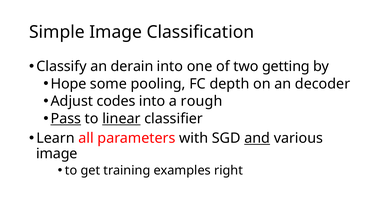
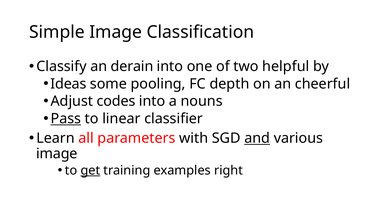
getting: getting -> helpful (286, 66)
Hope: Hope -> Ideas (68, 84)
decoder: decoder -> cheerful (323, 84)
rough: rough -> nouns (202, 101)
linear underline: present -> none (121, 119)
get underline: none -> present (90, 170)
